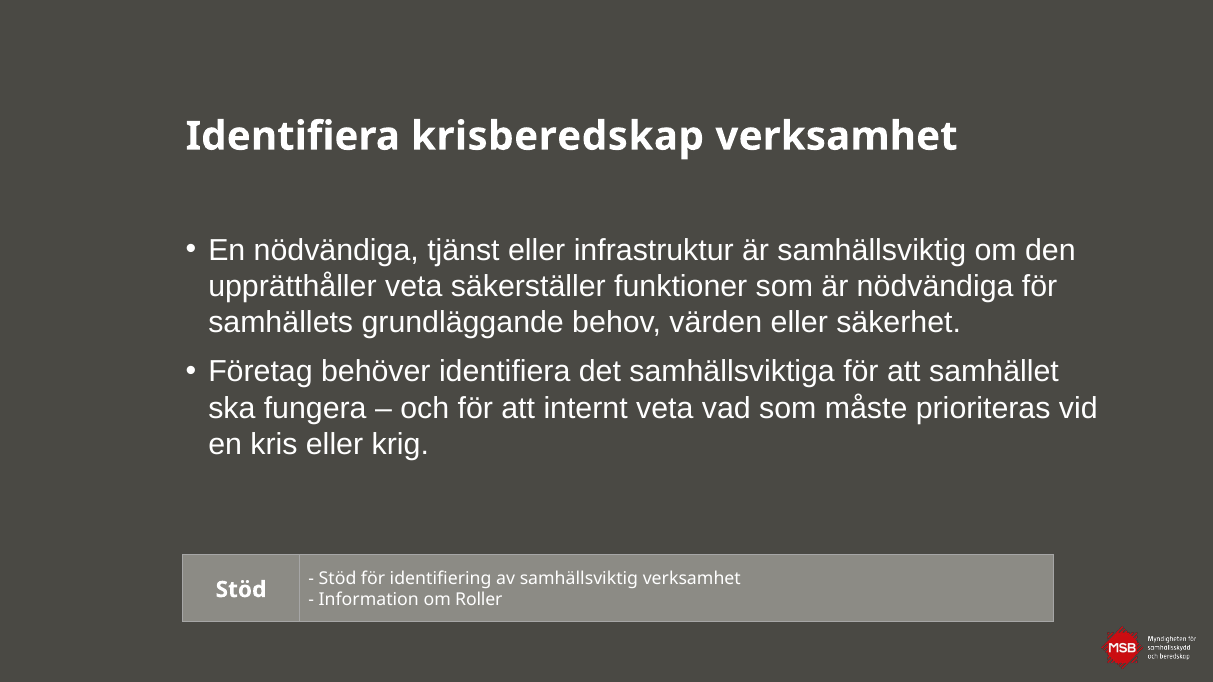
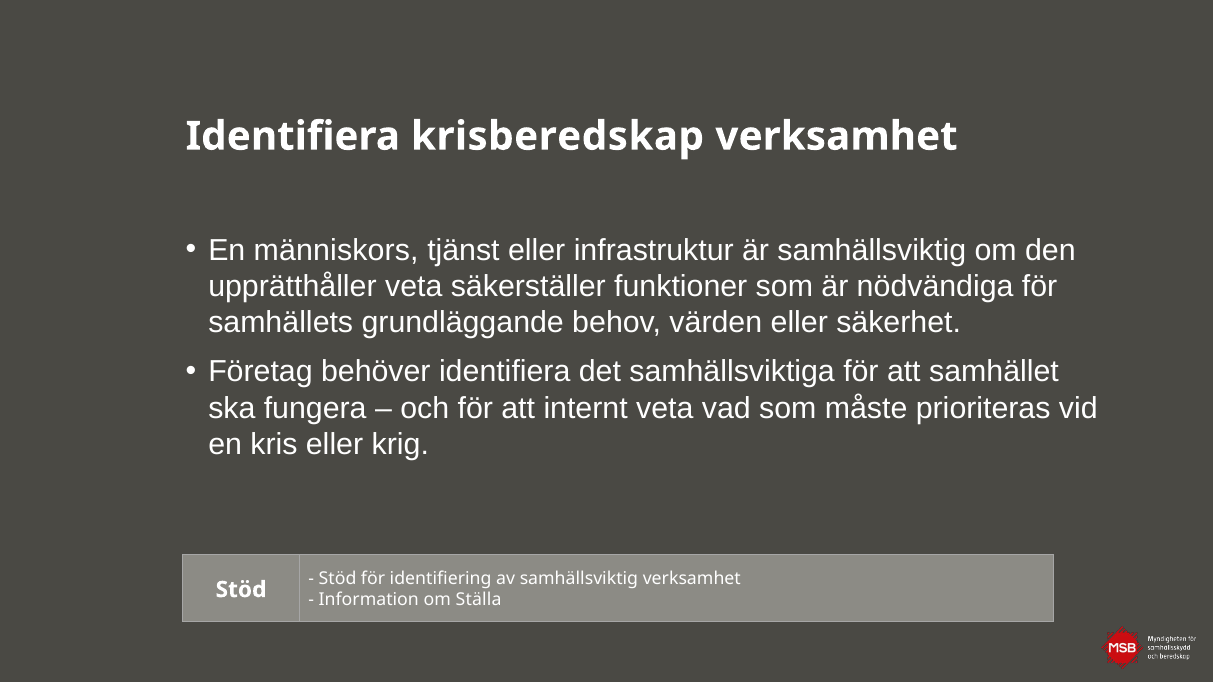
En nödvändiga: nödvändiga -> människors (336, 250)
Roller: Roller -> Ställa (479, 600)
